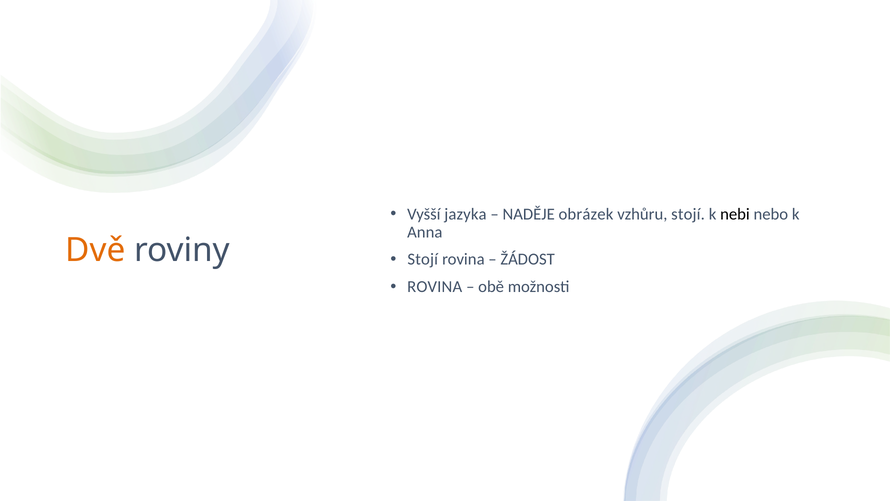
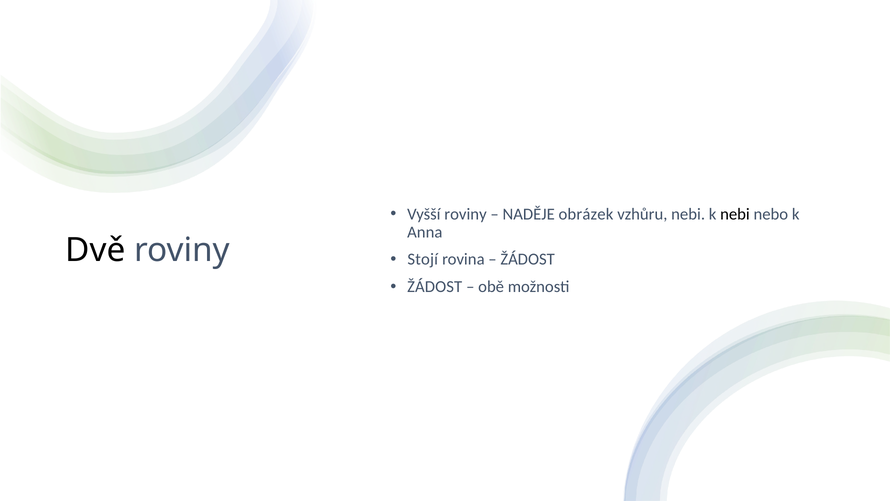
Vyšší jazyka: jazyka -> roviny (466, 214)
vzhůru stojí: stojí -> nebi (688, 214)
Dvě colour: orange -> black (95, 250)
ROVINA: ROVINA -> ŽÁDOST (435, 287)
